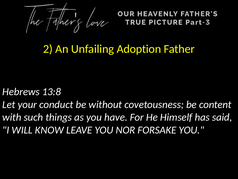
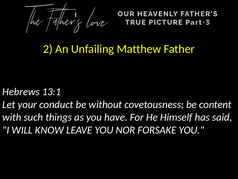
Adoption: Adoption -> Matthew (139, 49)
13:8: 13:8 -> 13:1 (52, 92)
